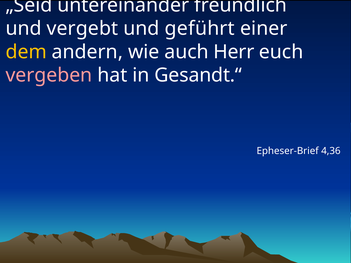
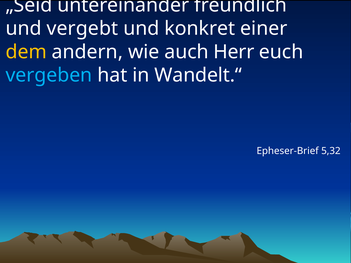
geführt: geführt -> konkret (200, 29)
vergeben colour: pink -> light blue (49, 75)
Gesandt.“: Gesandt.“ -> Wandelt.“ (198, 75)
4,36: 4,36 -> 5,32 (331, 151)
